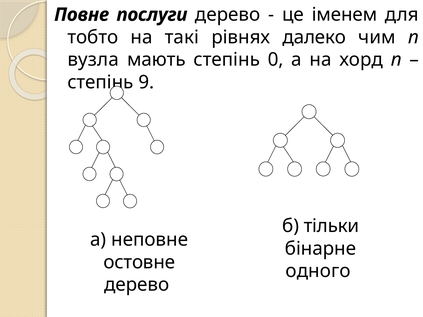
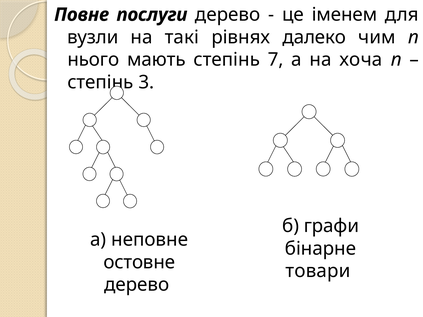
тобто: тобто -> вузли (93, 37)
вузла: вузла -> нього (93, 60)
0: 0 -> 7 (276, 60)
хорд: хорд -> хоча (361, 60)
9: 9 -> 3 (146, 82)
тільки: тільки -> графи (331, 226)
одного: одного -> товари (318, 271)
